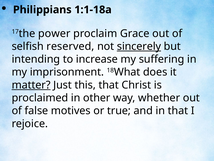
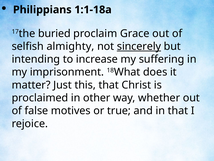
power: power -> buried (54, 33)
reserved: reserved -> almighty (70, 46)
matter underline: present -> none (31, 85)
